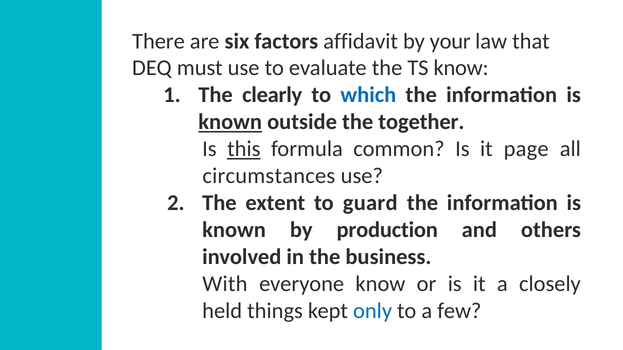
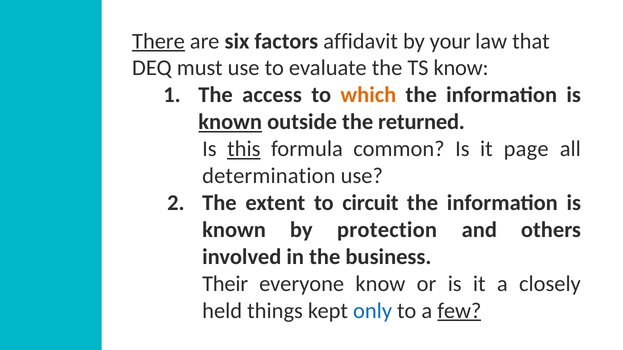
There underline: none -> present (158, 41)
clearly: clearly -> access (272, 95)
which colour: blue -> orange (368, 95)
together: together -> returned (421, 122)
circumstances: circumstances -> determination (269, 176)
guard: guard -> circuit (370, 203)
production: production -> protection (387, 230)
With: With -> Their (225, 284)
few underline: none -> present (459, 311)
